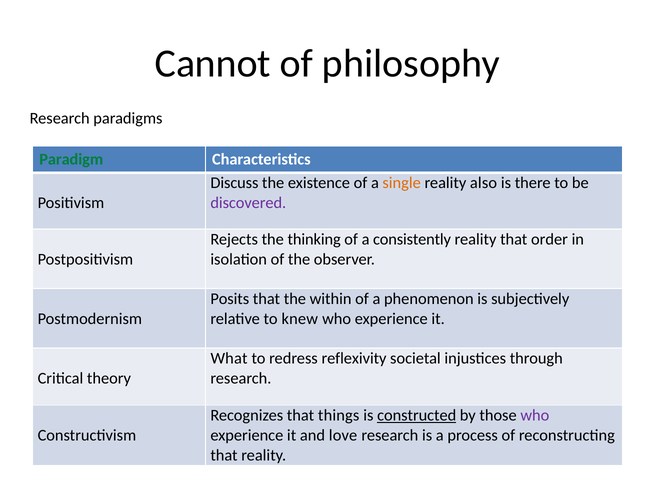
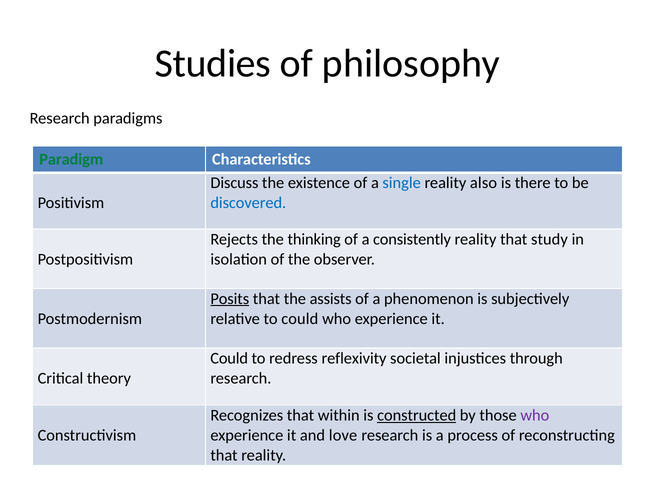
Cannot: Cannot -> Studies (213, 63)
single colour: orange -> blue (402, 183)
discovered colour: purple -> blue (248, 203)
order: order -> study (549, 239)
Posits underline: none -> present (230, 299)
within: within -> assists (331, 299)
to knew: knew -> could (300, 319)
What: What -> Could (229, 358)
things: things -> within (339, 416)
